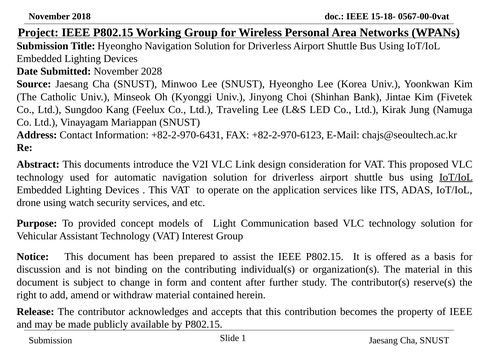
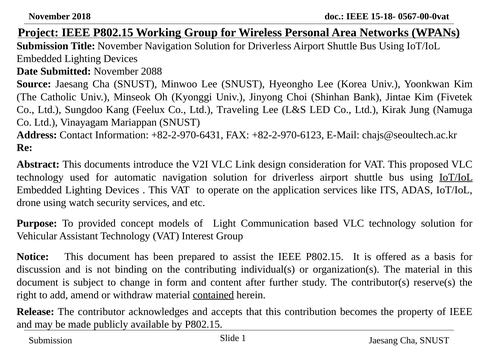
Title Hyeongho: Hyeongho -> November (120, 46)
2028: 2028 -> 2088 (152, 72)
contained underline: none -> present (213, 295)
